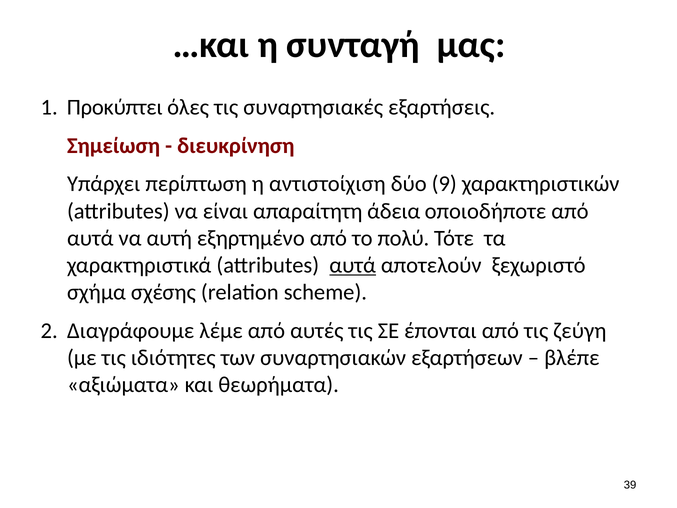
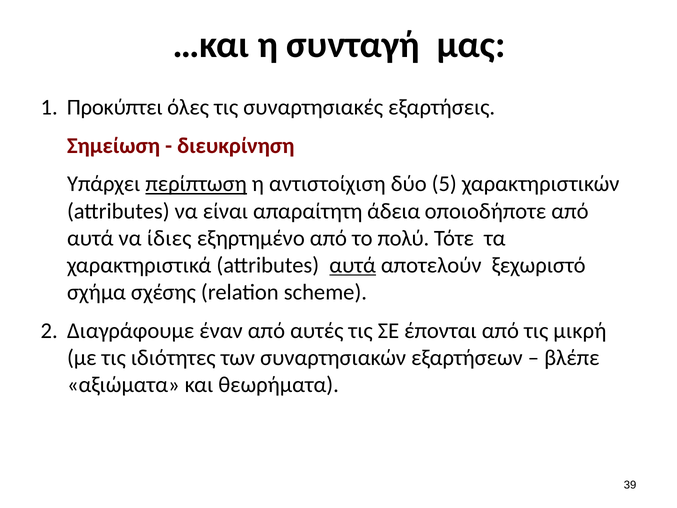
περίπτωση underline: none -> present (196, 184)
9: 9 -> 5 (444, 184)
αυτή: αυτή -> ίδιες (169, 238)
λέμε: λέμε -> έναν (221, 331)
ζεύγη: ζεύγη -> μικρή (580, 331)
